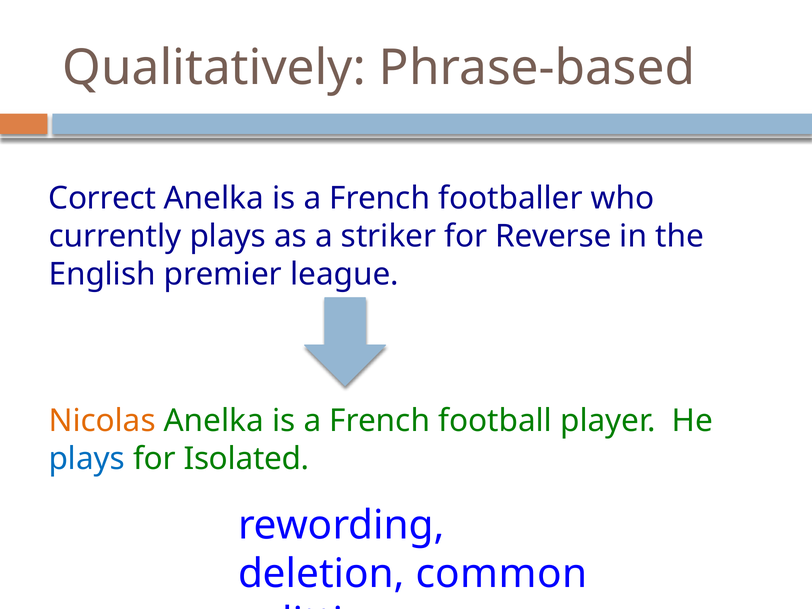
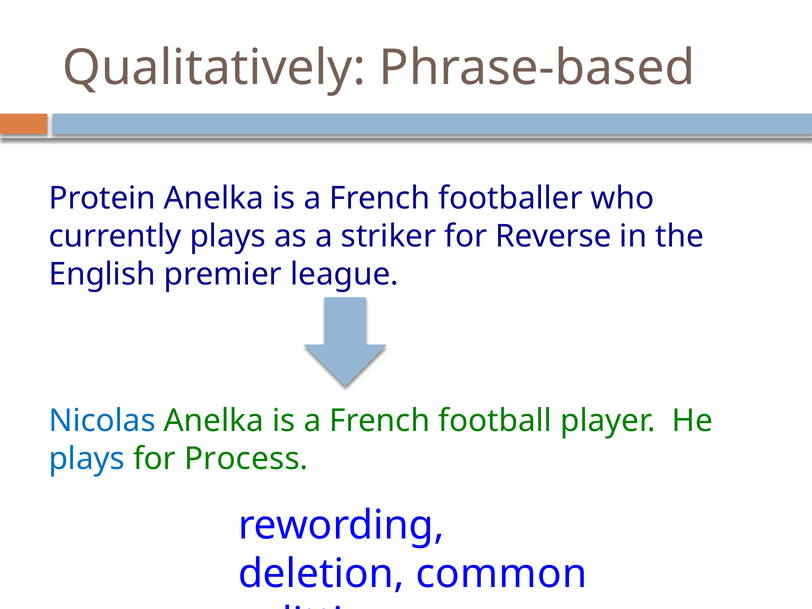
Correct: Correct -> Protein (102, 199)
Nicolas colour: orange -> blue (102, 421)
Isolated: Isolated -> Process (246, 459)
